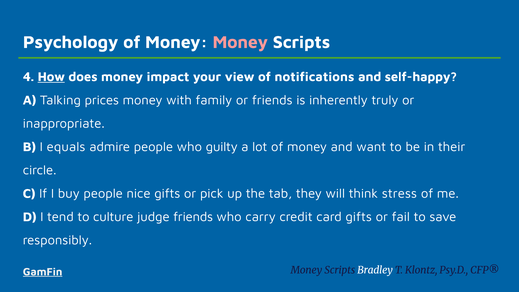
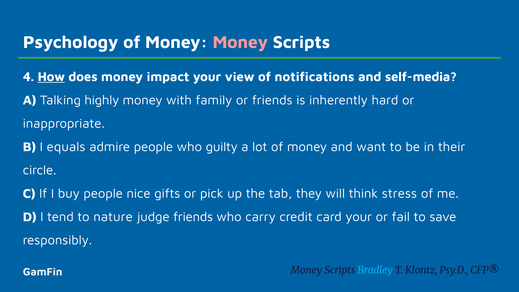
self-happy: self-happy -> self-media (421, 77)
prices: prices -> highly (102, 100)
truly: truly -> hard (385, 100)
culture: culture -> nature (113, 217)
card gifts: gifts -> your (359, 217)
GamFin underline: present -> none (43, 272)
Bradley colour: white -> light blue (375, 270)
